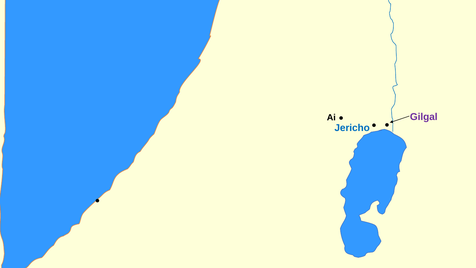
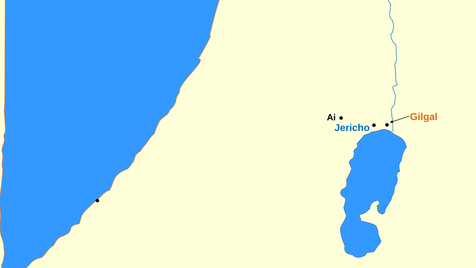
Gilgal colour: purple -> orange (424, 117)
